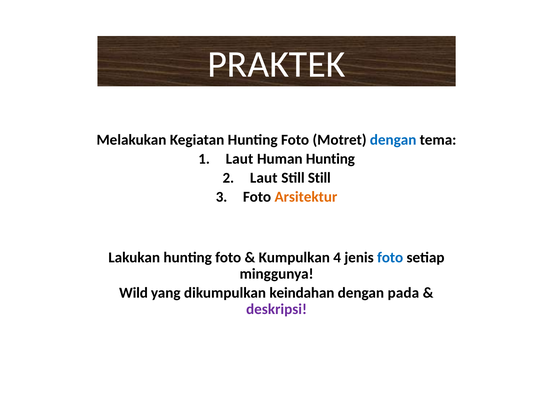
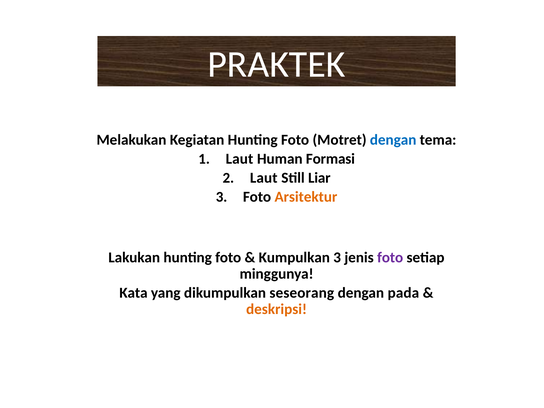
Human Hunting: Hunting -> Formasi (330, 159)
Still Still: Still -> Liar (319, 178)
Kumpulkan 4: 4 -> 3 (337, 258)
foto colour: blue -> purple (390, 258)
Wild: Wild -> Kata (133, 293)
keindahan: keindahan -> seseorang (302, 293)
deskripsi colour: purple -> orange (277, 309)
